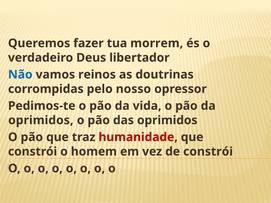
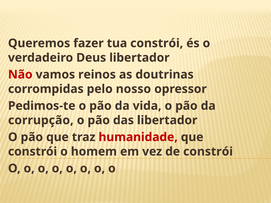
tua morrem: morrem -> constrói (157, 43)
Não colour: blue -> red (20, 75)
oprimidos: oprimidos -> corrupção (41, 120)
das oprimidos: oprimidos -> libertador (167, 120)
